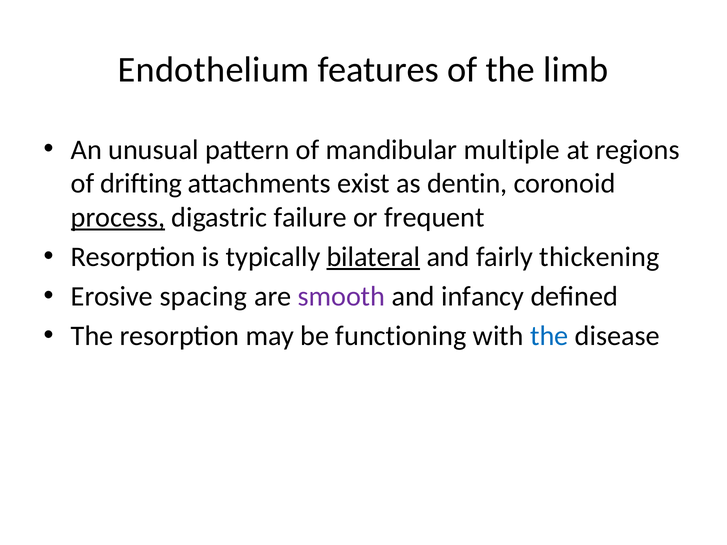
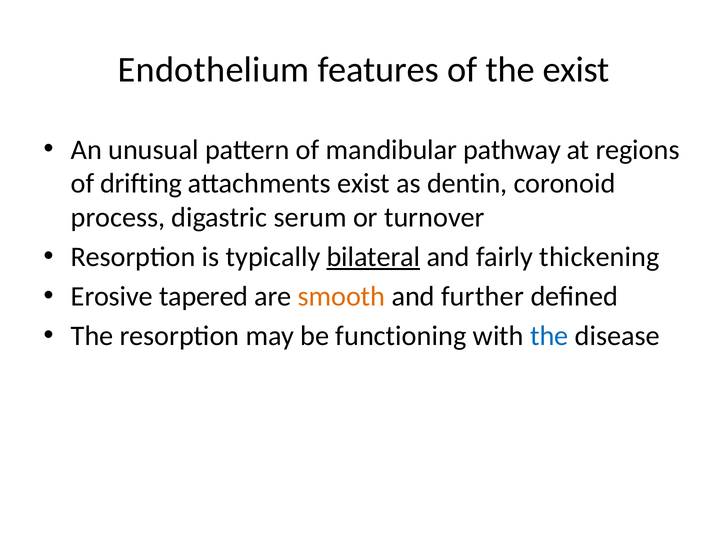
the limb: limb -> exist (576, 70)
multiple: multiple -> pathway (512, 150)
process underline: present -> none (118, 217)
failure: failure -> serum (310, 217)
frequent: frequent -> turnover (434, 217)
spacing: spacing -> tapered (204, 297)
smooth colour: purple -> orange (341, 297)
infancy: infancy -> further (483, 297)
